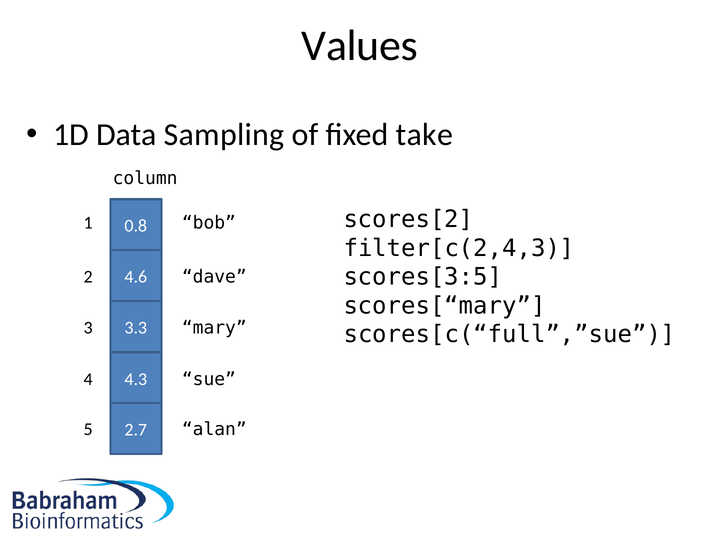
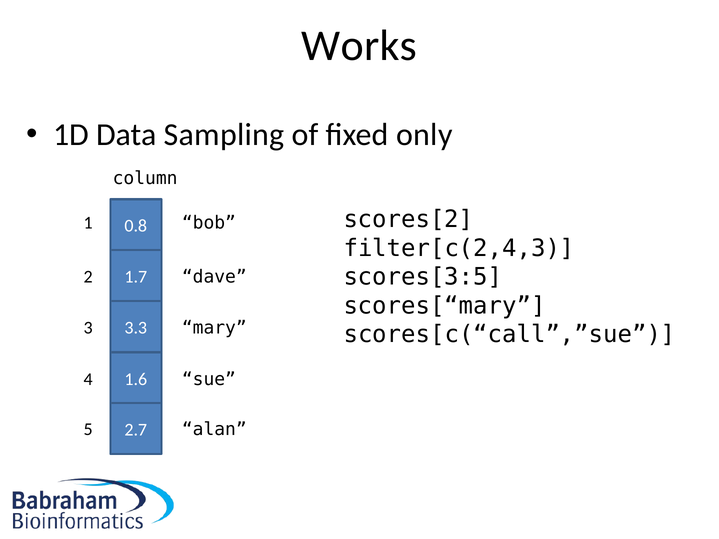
Values: Values -> Works (359, 46)
take: take -> only (424, 135)
4.6: 4.6 -> 1.7 (136, 277)
scores[c(“full”,”sue: scores[c(“full”,”sue -> scores[c(“call”,”sue (510, 335)
4.3: 4.3 -> 1.6 (136, 379)
